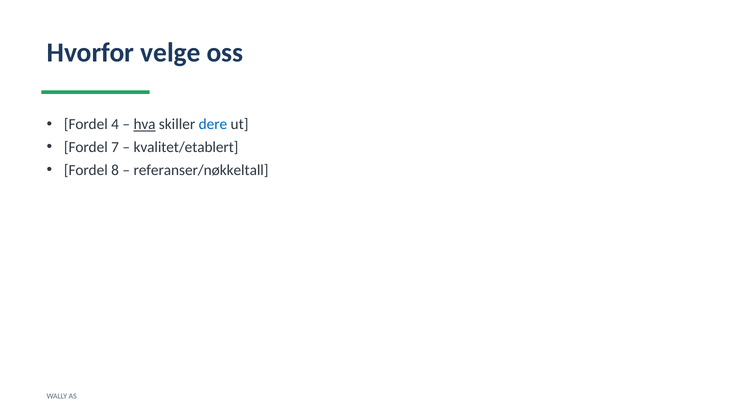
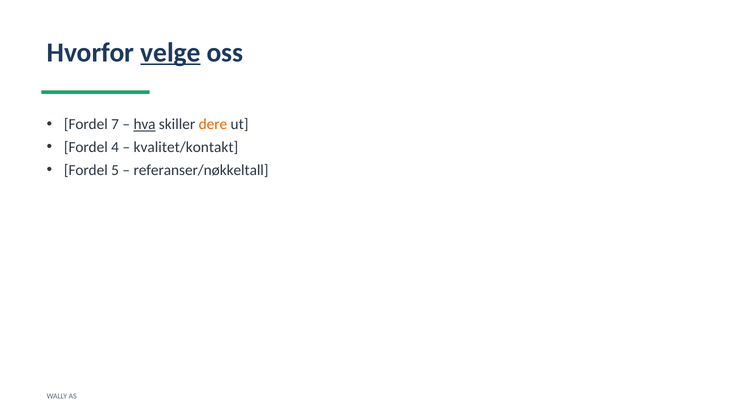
velge underline: none -> present (170, 52)
4: 4 -> 7 (115, 124)
dere colour: blue -> orange (213, 124)
7: 7 -> 4 (115, 147)
kvalitet/etablert: kvalitet/etablert -> kvalitet/kontakt (186, 147)
8: 8 -> 5 (115, 170)
